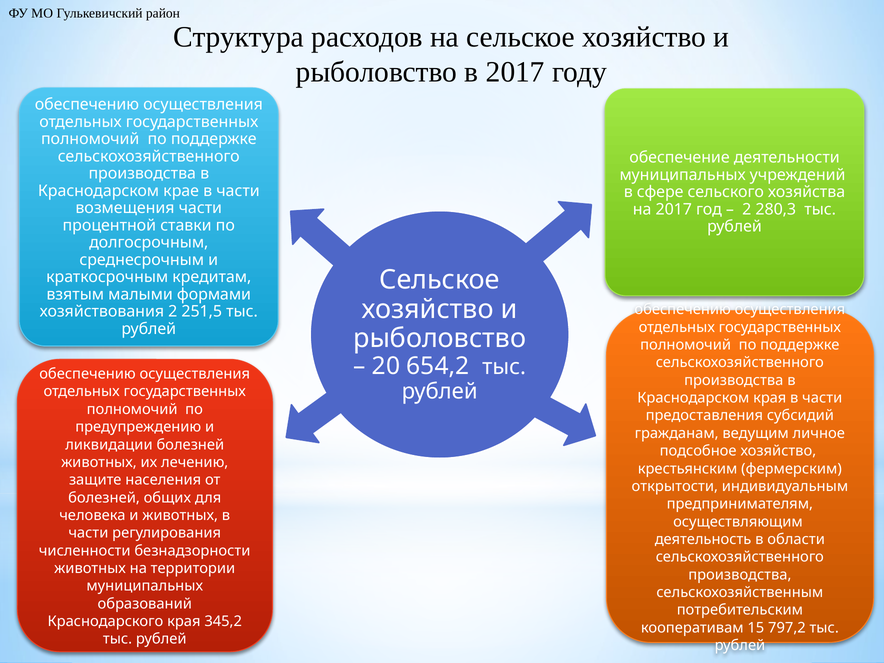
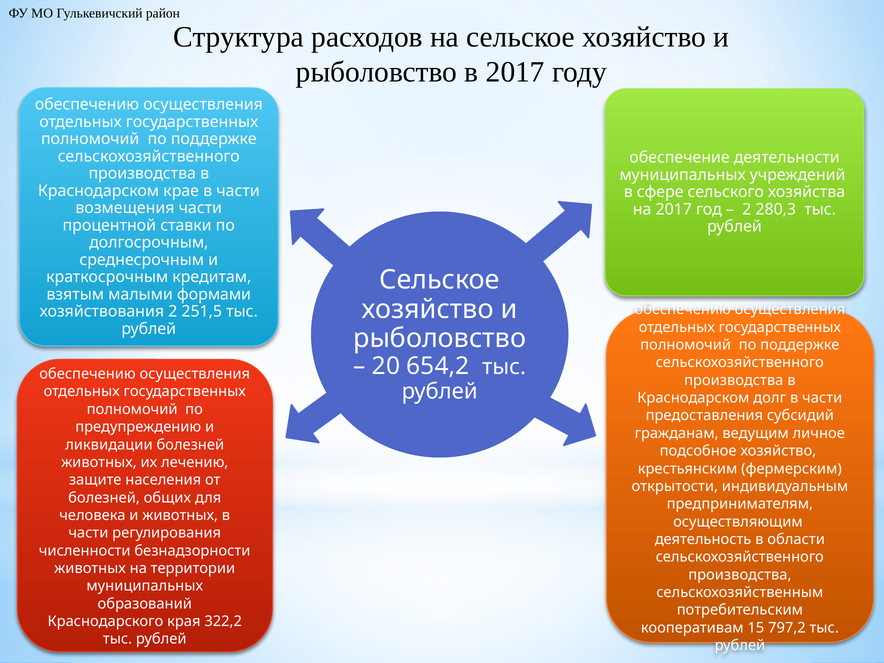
Краснодарском края: края -> долг (770, 398)
345,2: 345,2 -> 322,2 (223, 621)
